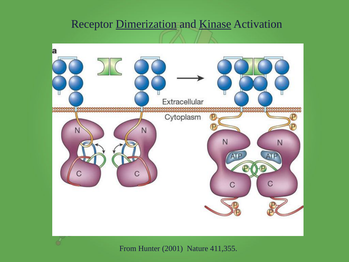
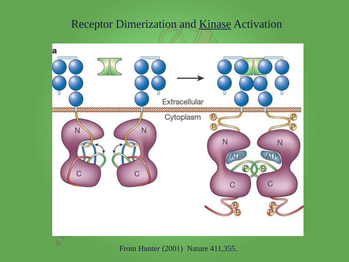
Dimerization underline: present -> none (146, 24)
